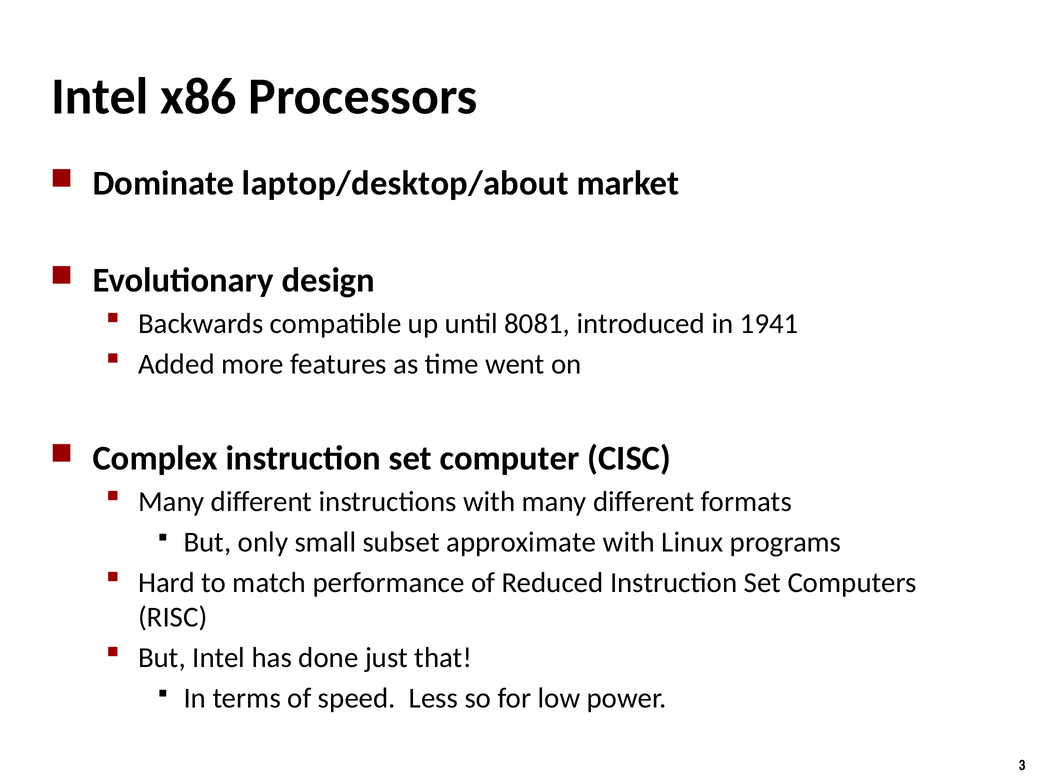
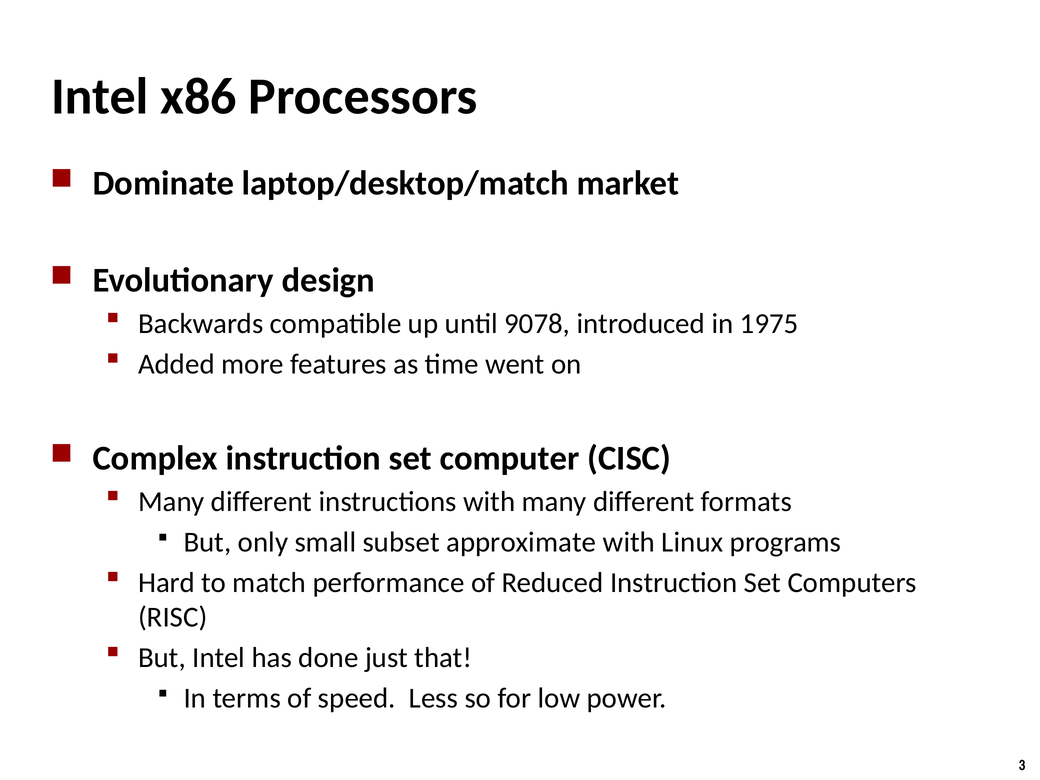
laptop/desktop/about: laptop/desktop/about -> laptop/desktop/match (405, 183)
8081: 8081 -> 9078 (537, 324)
1941: 1941 -> 1975 (769, 324)
